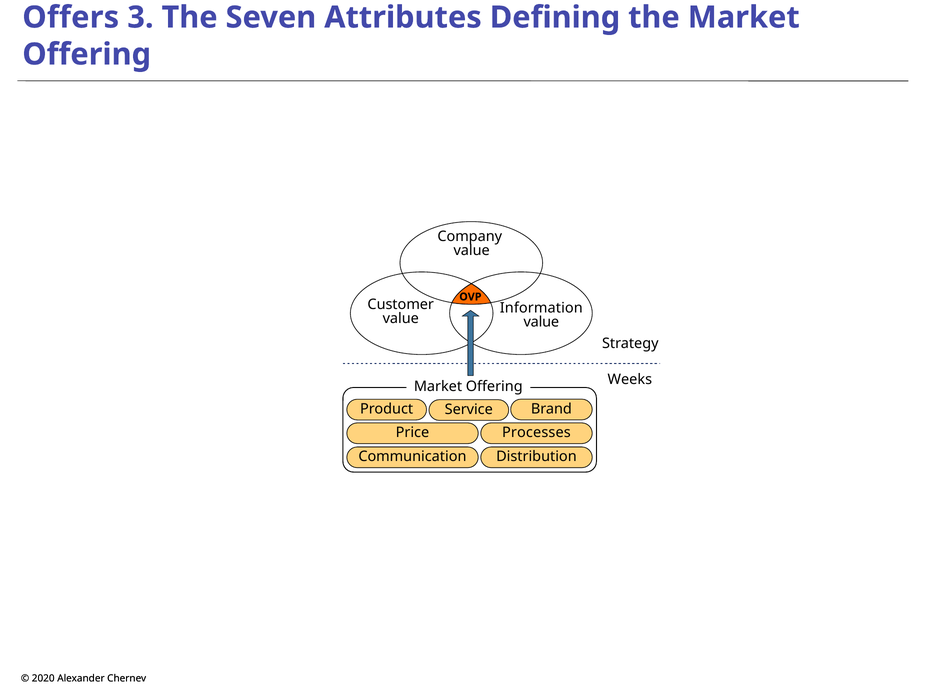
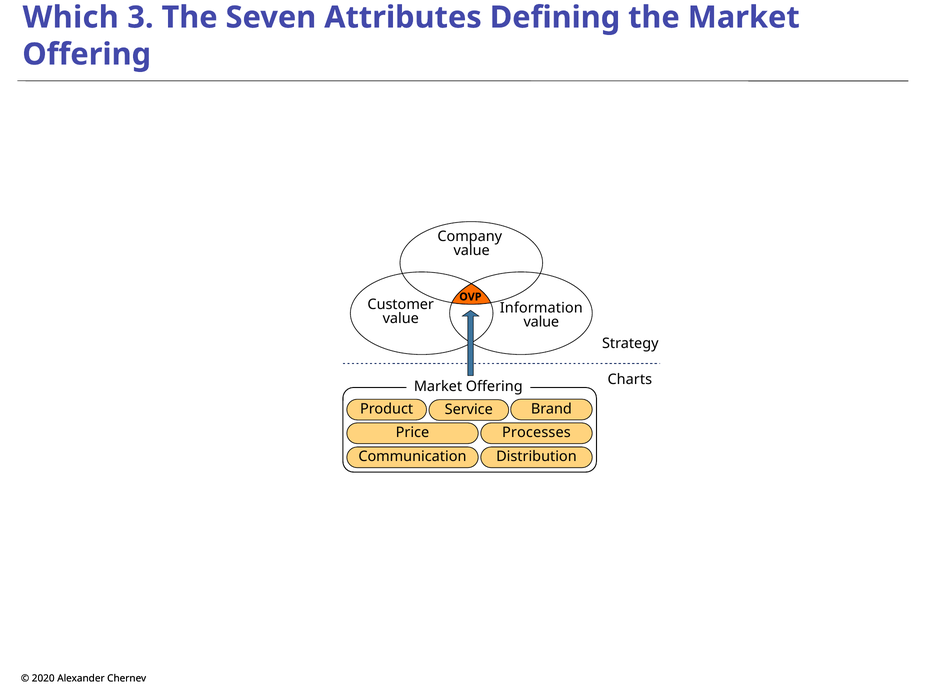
Offers: Offers -> Which (71, 17)
Weeks: Weeks -> Charts (630, 379)
